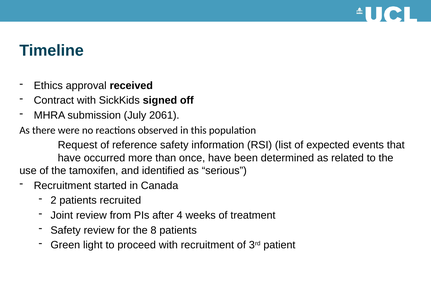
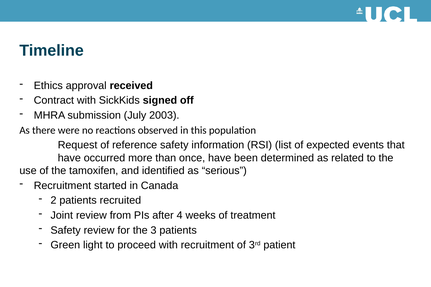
2061: 2061 -> 2003 (164, 115)
8: 8 -> 3 (154, 230)
